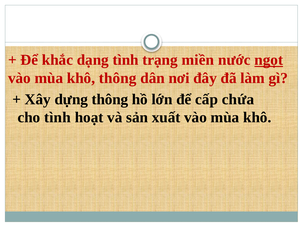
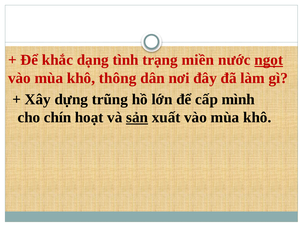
dựng thông: thông -> trũng (110, 99)
chứa: chứa -> mình (238, 99)
cho tình: tình -> chín (58, 118)
sản underline: none -> present (137, 118)
